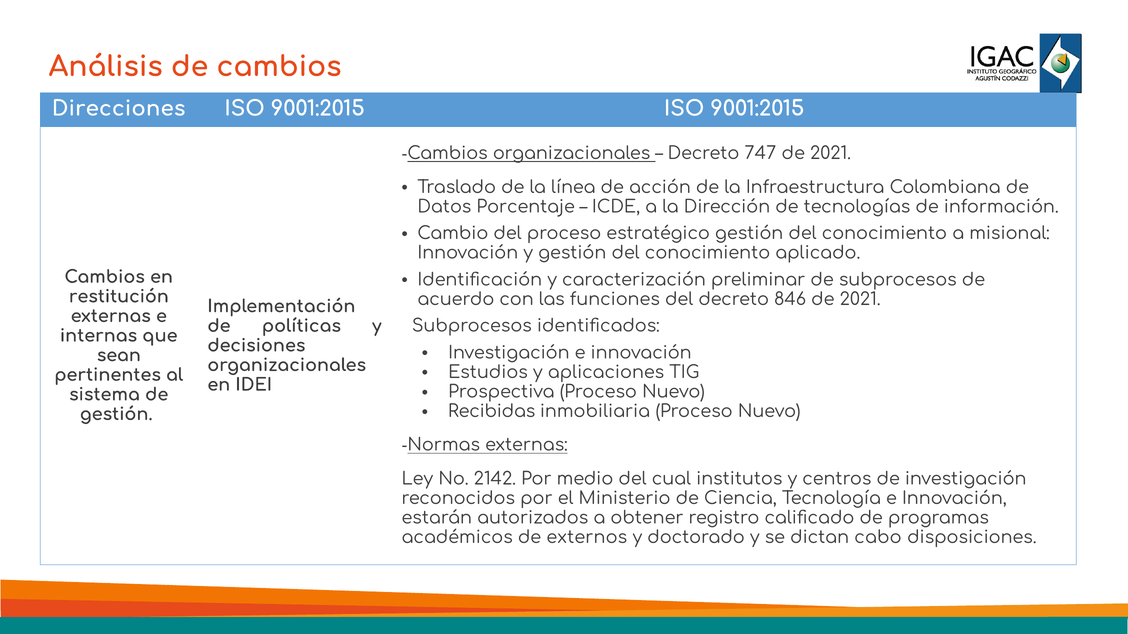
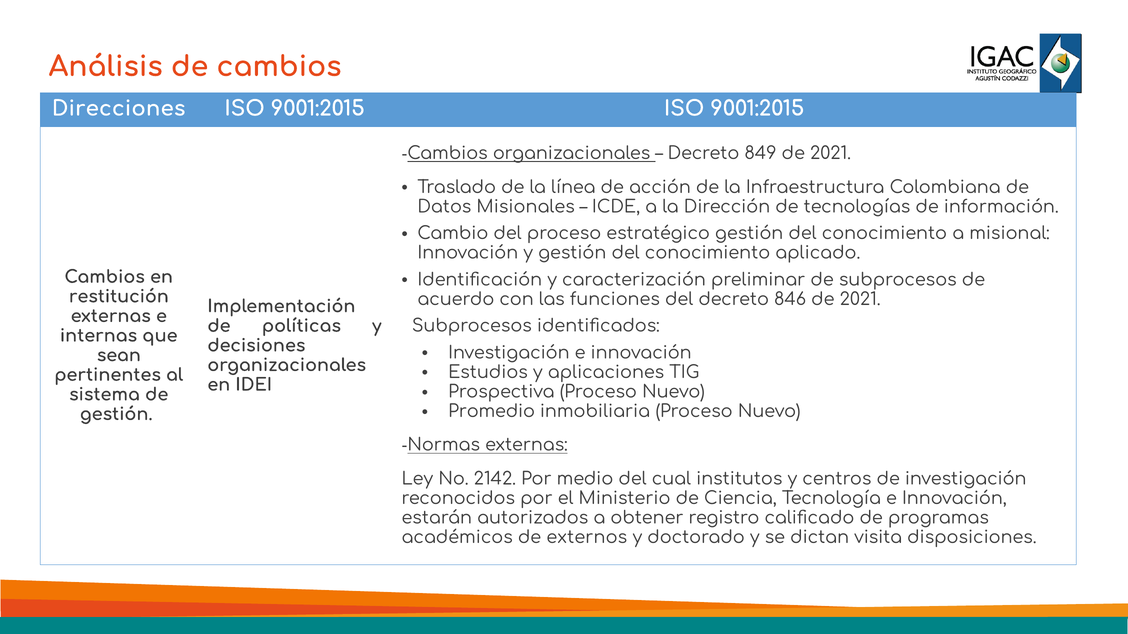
747: 747 -> 849 (760, 154)
Porcentaje: Porcentaje -> Misionales (526, 207)
Recibidas: Recibidas -> Promedio (492, 412)
cabo: cabo -> visita (878, 538)
